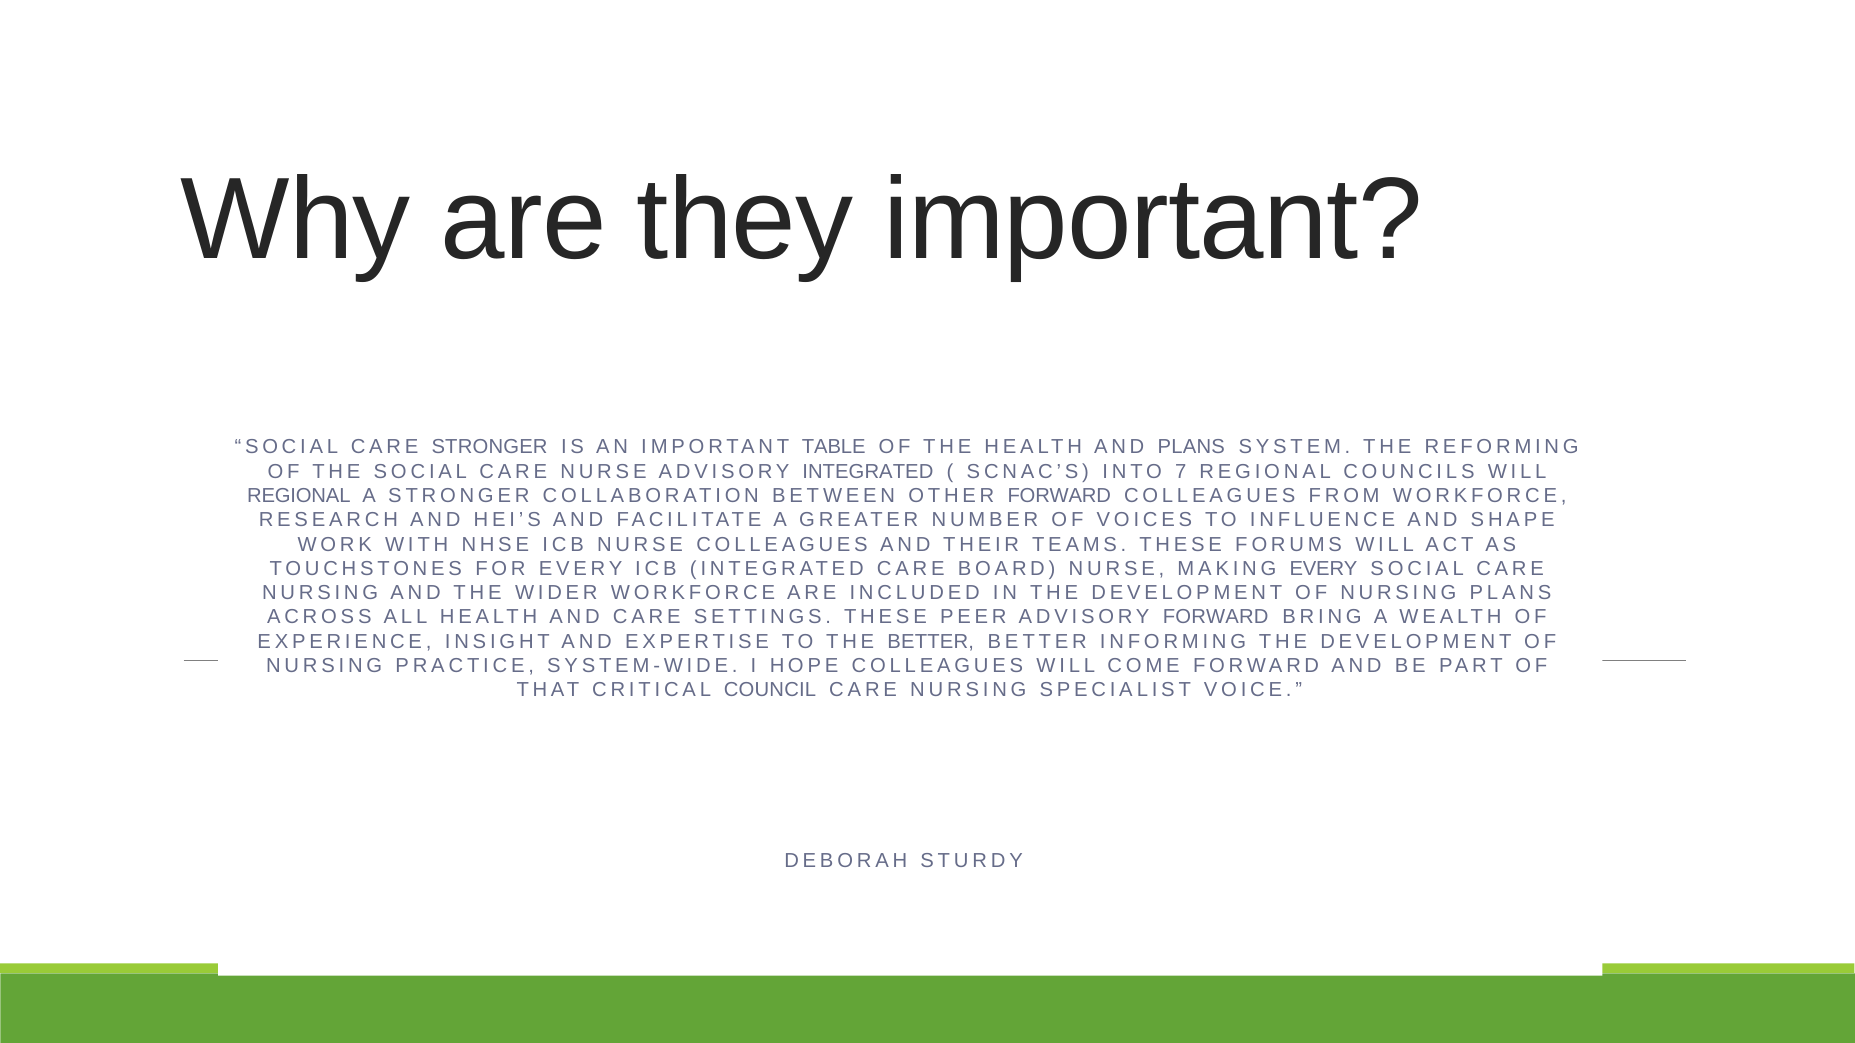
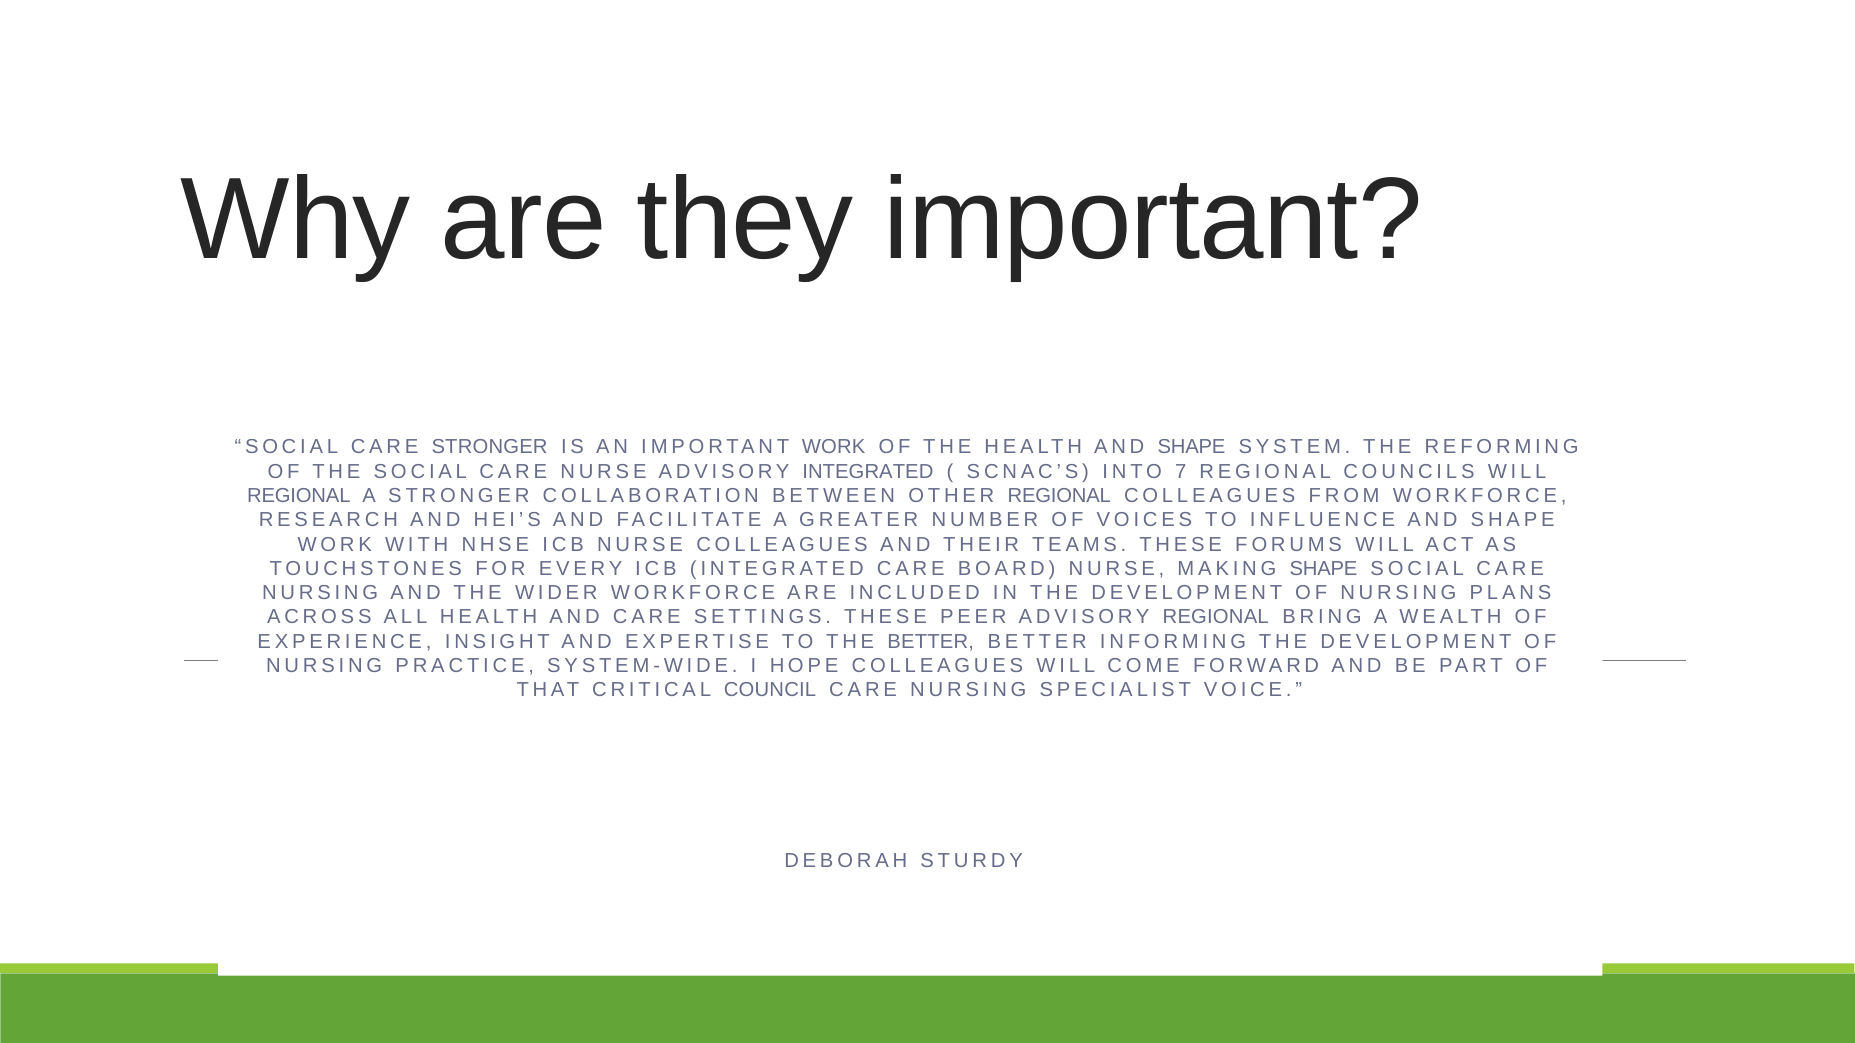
IMPORTANT TABLE: TABLE -> WORK (834, 447)
HEALTH AND PLANS: PLANS -> SHAPE (1192, 447)
OTHER FORWARD: FORWARD -> REGIONAL (1059, 496)
MAKING EVERY: EVERY -> SHAPE (1324, 569)
ADVISORY FORWARD: FORWARD -> REGIONAL (1216, 618)
